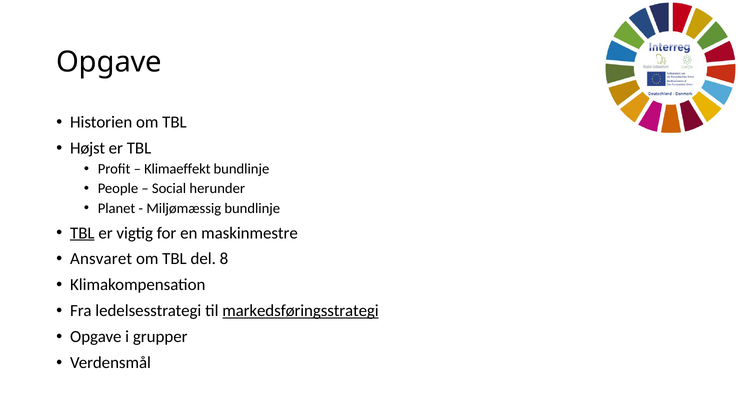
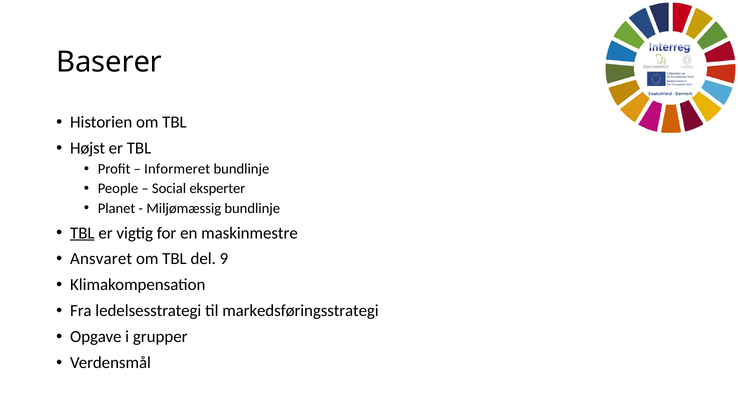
Opgave: Opgave -> Baserer (109, 62)
Klimaeffekt: Klimaeffekt -> Informeret (177, 169)
herunder: herunder -> eksperter (217, 189)
8: 8 -> 9 (224, 259)
markedsføringsstrategi underline: present -> none (300, 311)
